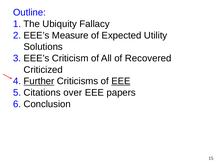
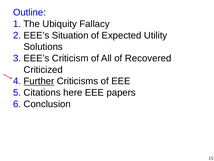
Measure: Measure -> Situation (70, 35)
EEE underline: present -> none (121, 81)
over: over -> here (73, 92)
